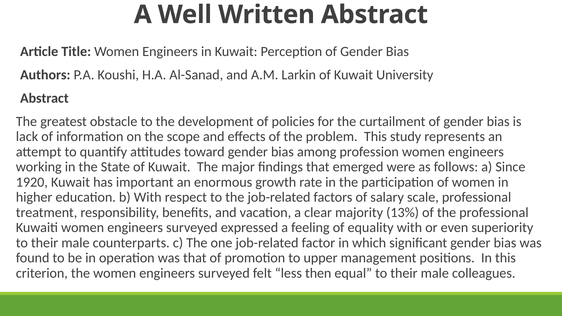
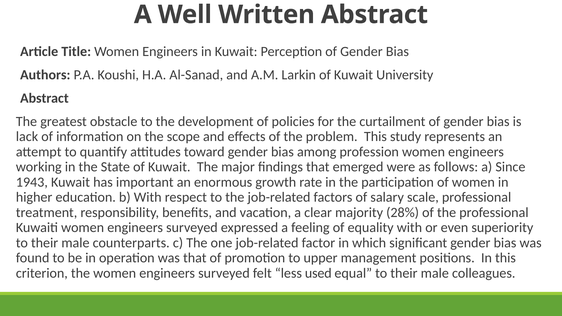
1920: 1920 -> 1943 (32, 182)
13%: 13% -> 28% (403, 213)
then: then -> used (318, 273)
